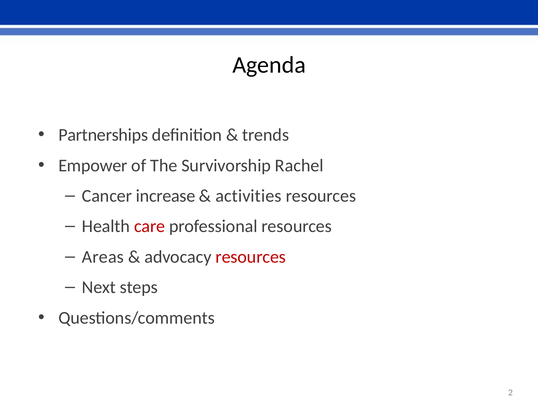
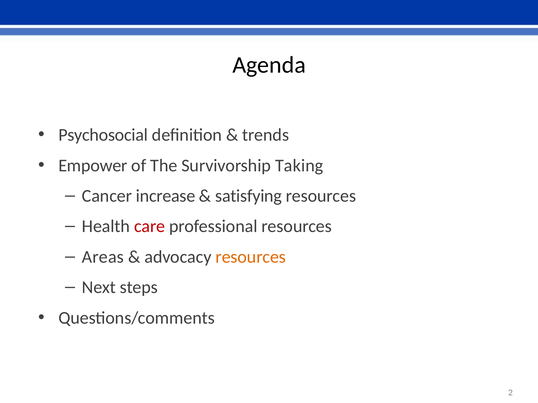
Partnerships: Partnerships -> Psychosocial (103, 135)
Rachel: Rachel -> Taking (299, 166)
activities: activities -> satisfying (249, 196)
resources colour: red -> orange (251, 257)
